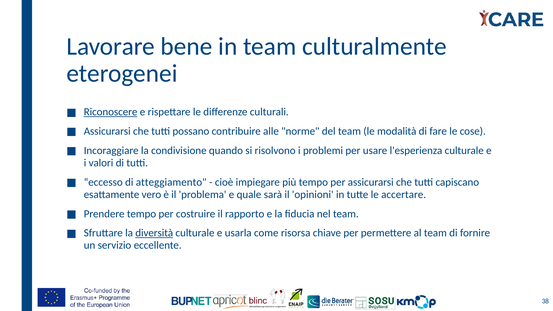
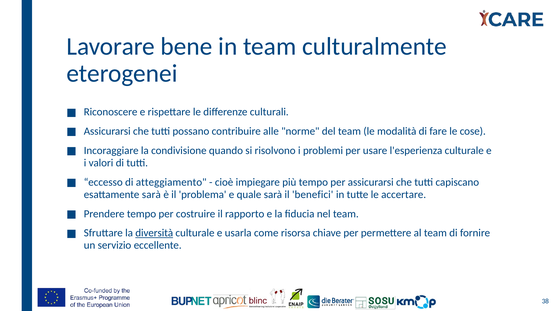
Riconoscere underline: present -> none (111, 112)
esattamente vero: vero -> sarà (151, 195)
opinioni: opinioni -> benefici (313, 195)
